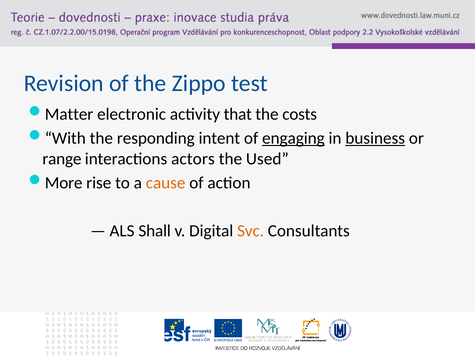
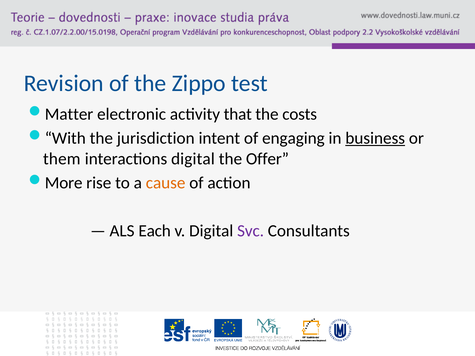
responding: responding -> jurisdiction (156, 138)
engaging underline: present -> none (293, 138)
range: range -> them (62, 159)
interactions actors: actors -> digital (193, 159)
Used: Used -> Offer (267, 159)
Shall: Shall -> Each (155, 231)
Svc colour: orange -> purple (251, 231)
